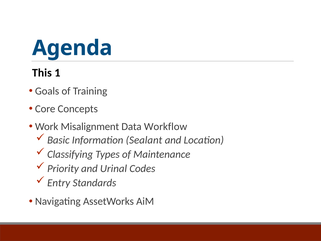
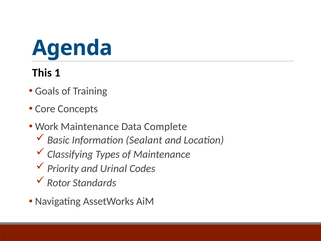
Work Misalignment: Misalignment -> Maintenance (90, 126)
Workflow: Workflow -> Complete (166, 126)
Entry: Entry -> Rotor (59, 183)
